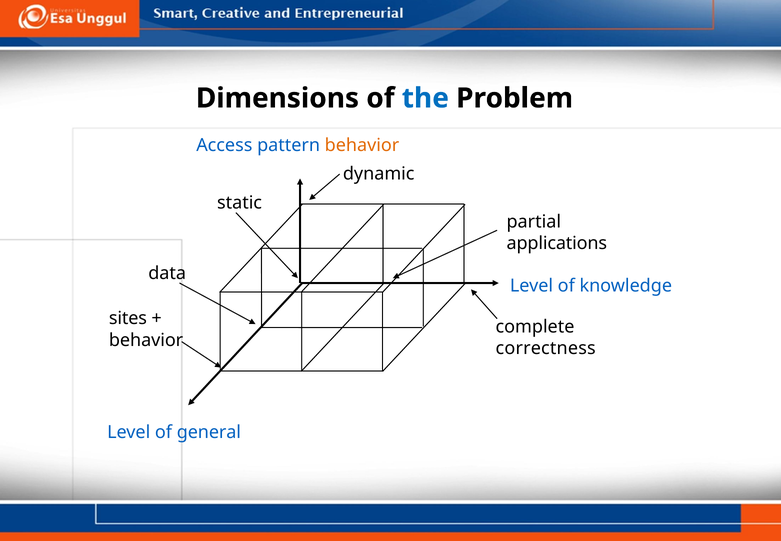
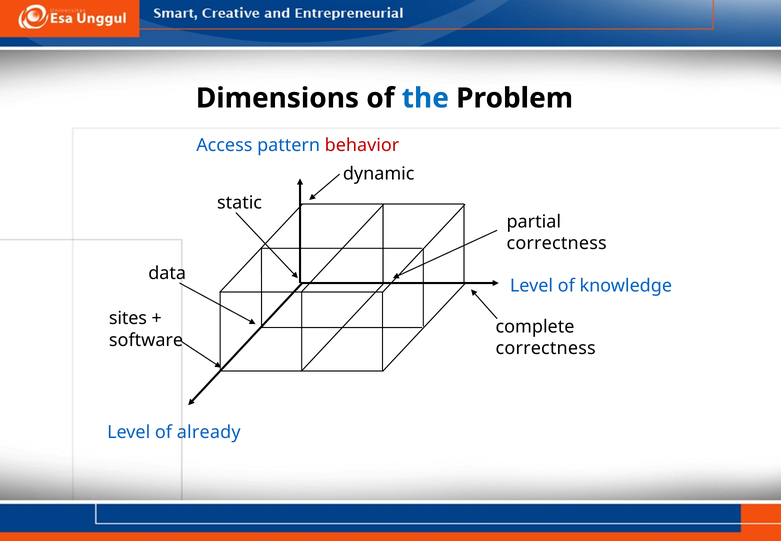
behavior colour: orange -> red (362, 145)
applications: applications -> correctness (557, 243)
behavior: behavior -> software (146, 340)
general: general -> already (209, 432)
